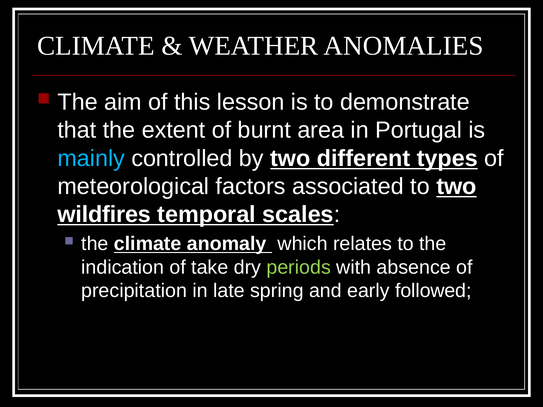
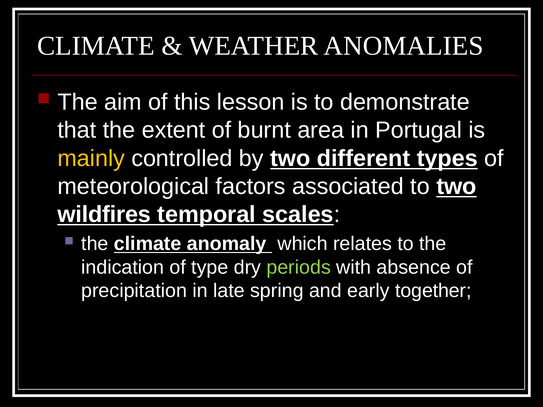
mainly colour: light blue -> yellow (91, 158)
take: take -> type (210, 268)
followed: followed -> together (433, 291)
